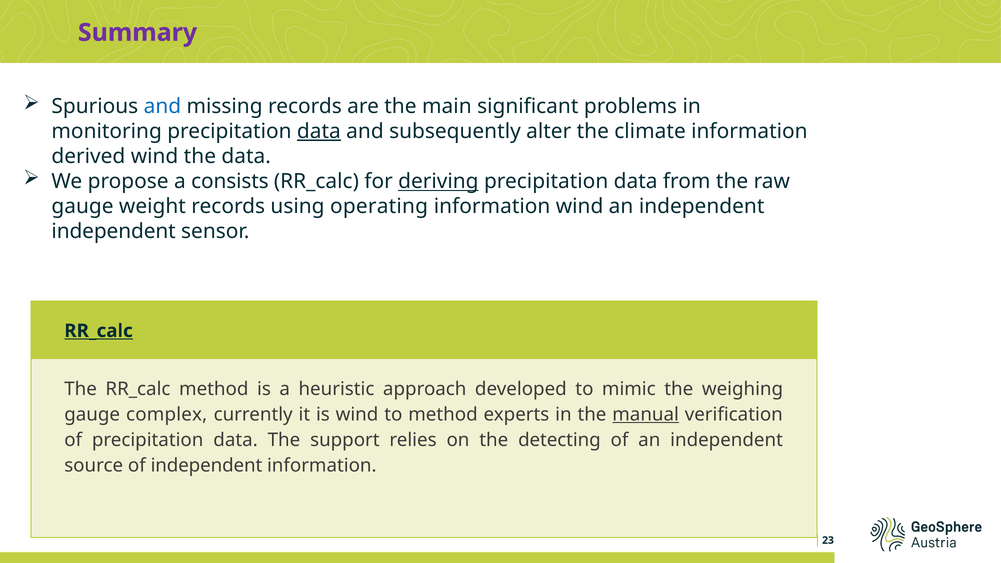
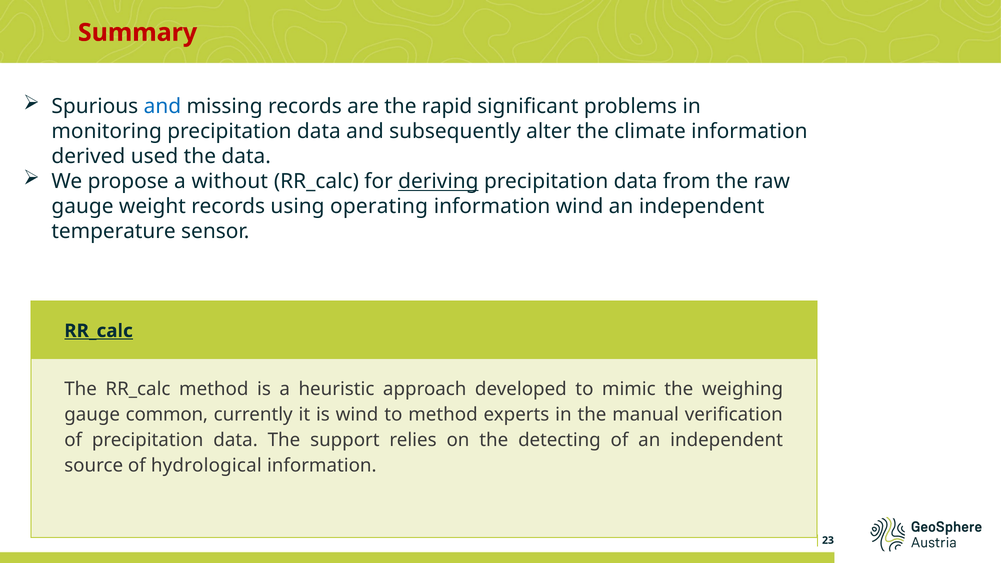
Summary colour: purple -> red (137, 33)
main: main -> rapid (447, 106)
data underline: present -> none (319, 131)
derived wind: wind -> used (155, 156)
consists: consists -> without (230, 181)
independent: independent -> temperature (114, 232)
complex: complex -> common (167, 414)
manual underline: present -> none (646, 414)
of independent: independent -> hydrological (206, 465)
